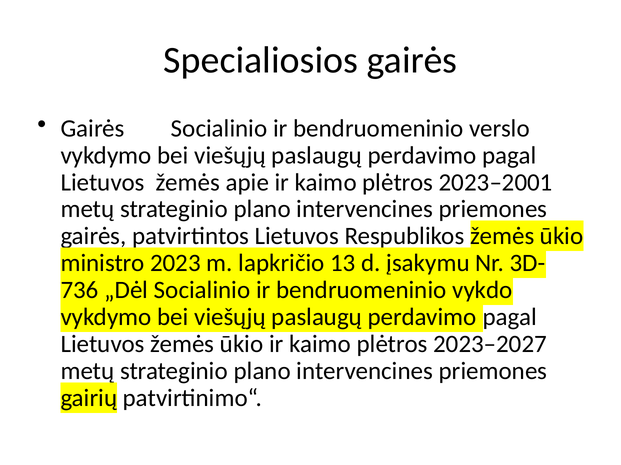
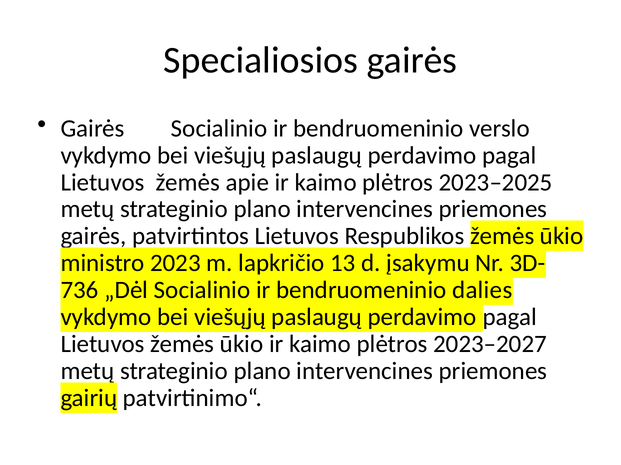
2023–2001: 2023–2001 -> 2023–2025 (496, 183)
vykdo: vykdo -> dalies (482, 291)
